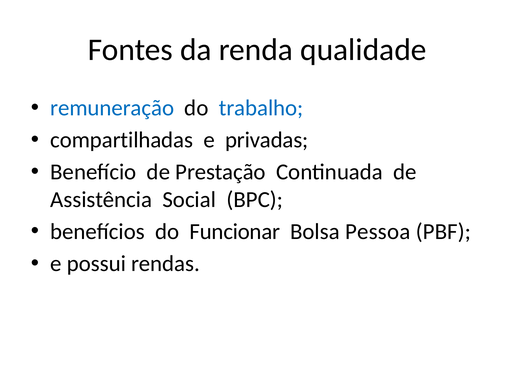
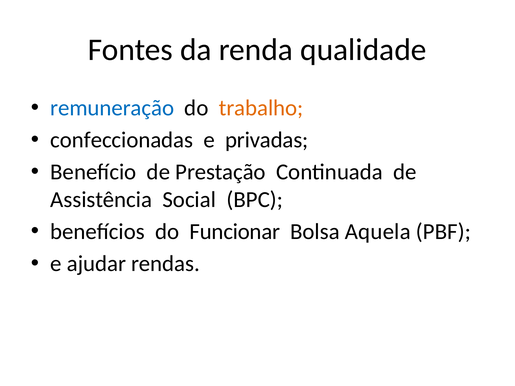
trabalho colour: blue -> orange (261, 108)
compartilhadas: compartilhadas -> confeccionadas (122, 140)
Pessoa: Pessoa -> Aquela (378, 232)
possui: possui -> ajudar (96, 264)
